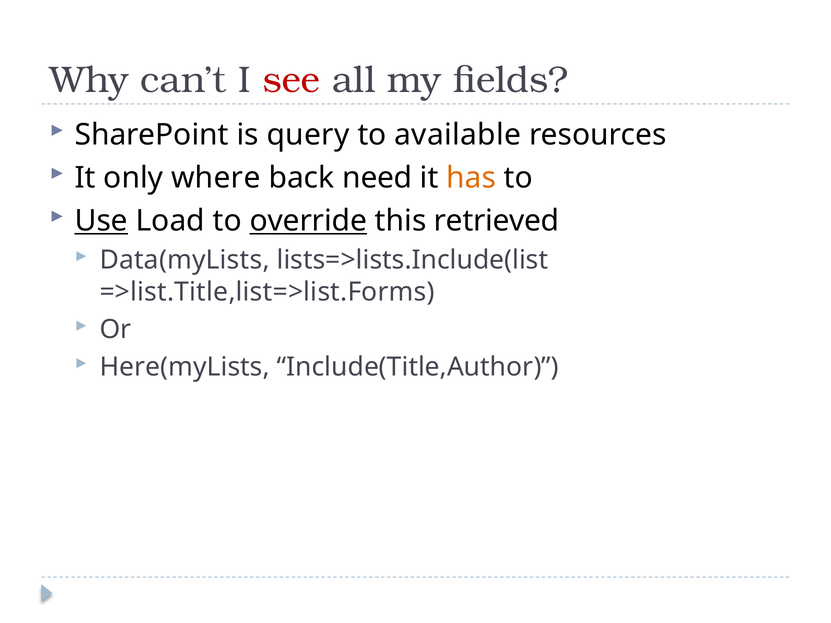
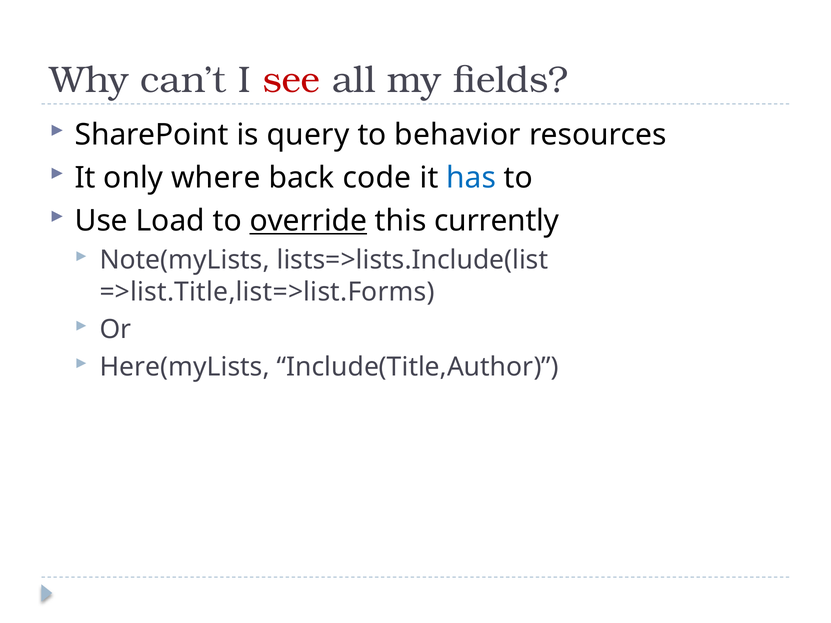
available: available -> behavior (458, 135)
need: need -> code (377, 178)
has colour: orange -> blue (471, 178)
Use underline: present -> none (101, 221)
retrieved: retrieved -> currently (497, 221)
Data(myLists: Data(myLists -> Note(myLists (185, 260)
